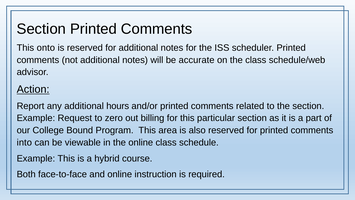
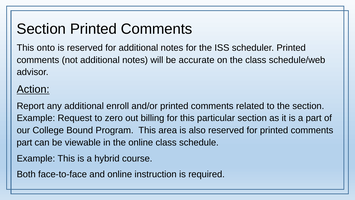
hours: hours -> enroll (118, 106)
into: into -> part (24, 142)
